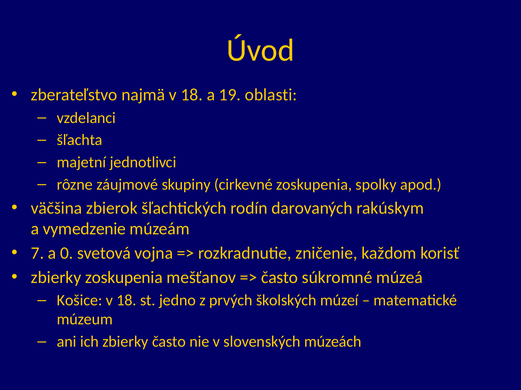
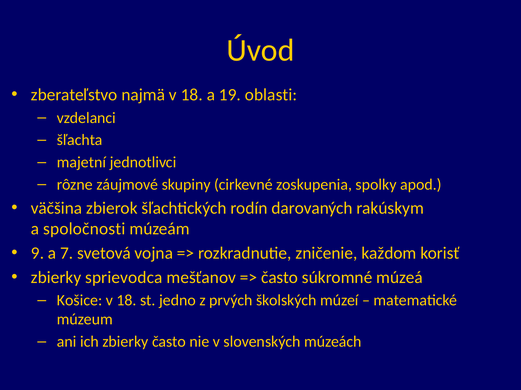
vymedzenie: vymedzenie -> spoločnosti (84, 229)
7: 7 -> 9 (37, 254)
0: 0 -> 7 (67, 254)
zbierky zoskupenia: zoskupenia -> sprievodca (124, 278)
